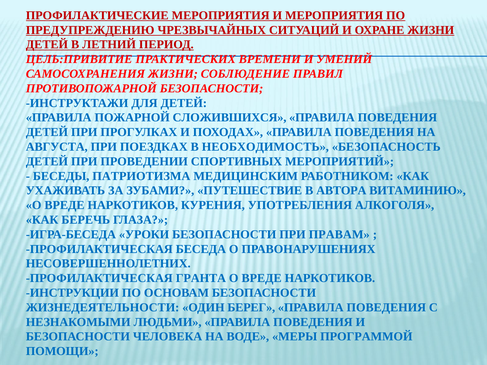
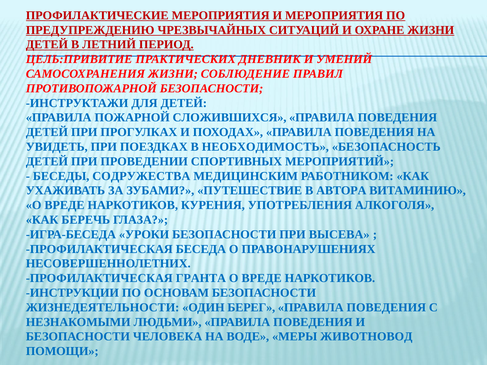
ВРЕМЕНИ: ВРЕМЕНИ -> ДНЕВНИК (270, 59)
АВГУСТА: АВГУСТА -> УВИДЕТЬ (57, 147)
ПАТРИОТИЗМА: ПАТРИОТИЗМА -> СОДРУЖЕСТВА (141, 176)
ПРАВАМ: ПРАВАМ -> ВЫСЕВА (339, 235)
ПРОГРАММОЙ: ПРОГРАММОЙ -> ЖИВОТНОВОД (366, 337)
